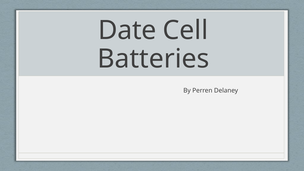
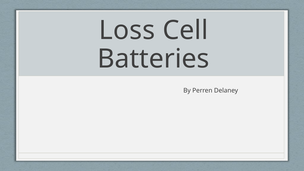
Date: Date -> Loss (127, 30)
